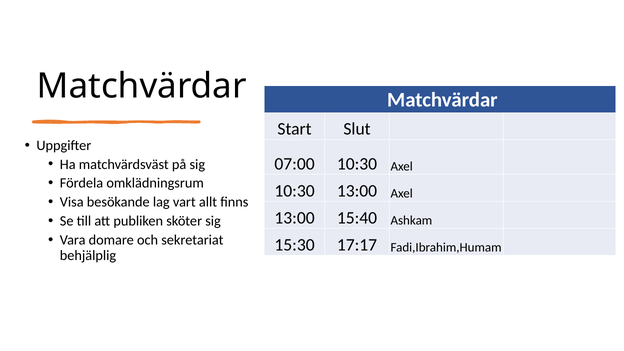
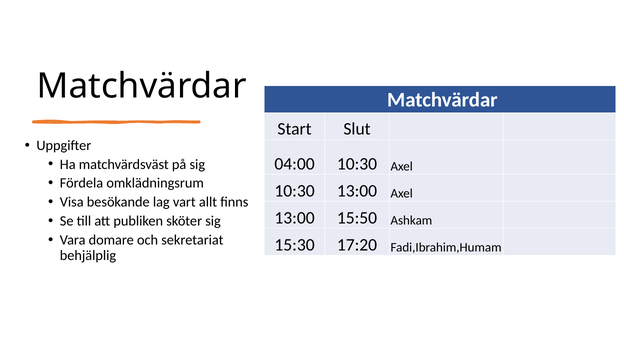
07:00: 07:00 -> 04:00 (295, 164)
15:40: 15:40 -> 15:50 (357, 218)
17:17: 17:17 -> 17:20 (357, 245)
